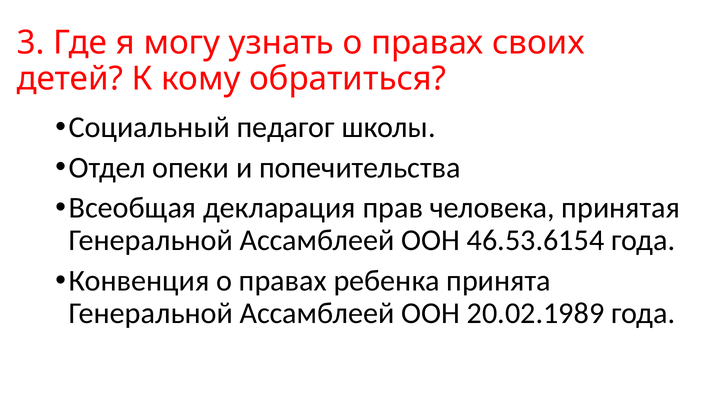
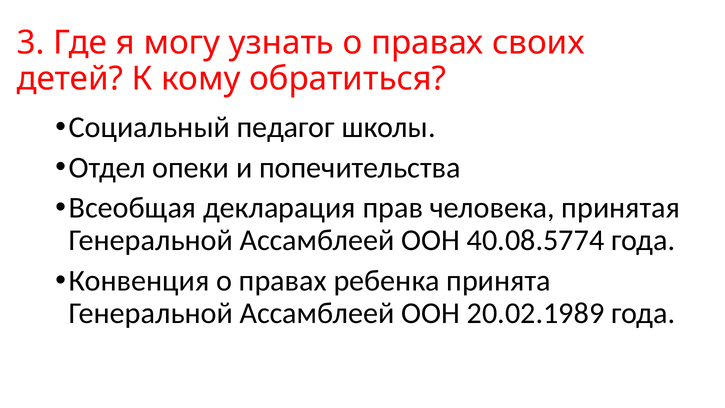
46.53.6154: 46.53.6154 -> 40.08.5774 (536, 240)
